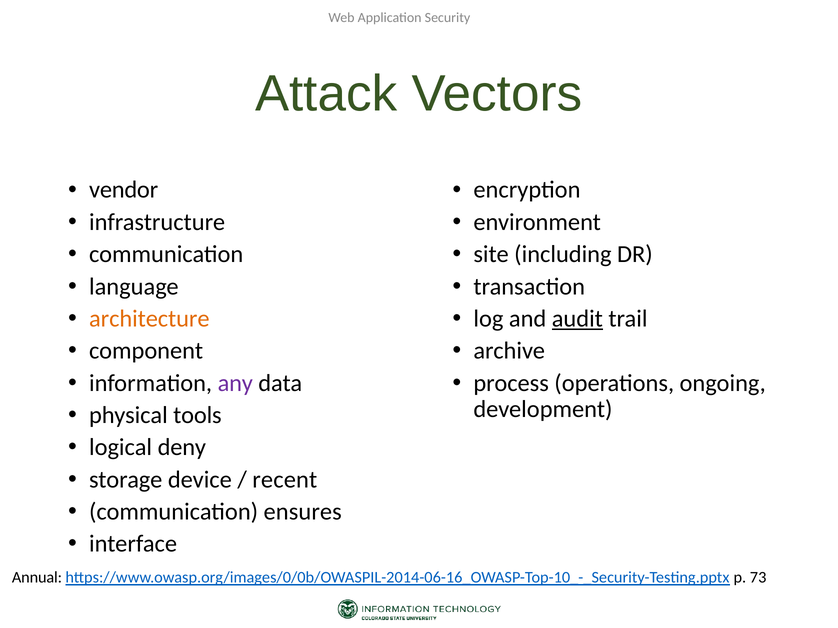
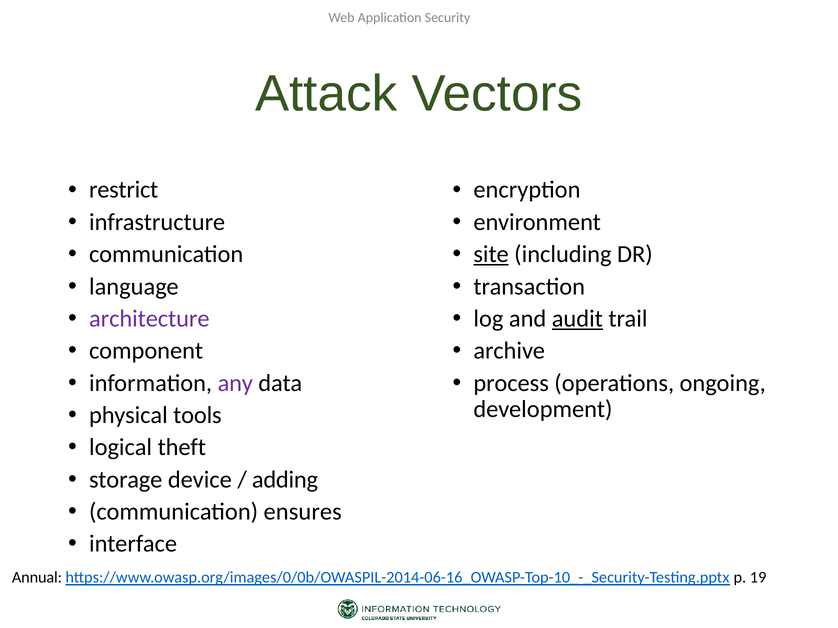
vendor: vendor -> restrict (124, 190)
site underline: none -> present (491, 254)
architecture colour: orange -> purple (149, 319)
deny: deny -> theft (182, 448)
recent: recent -> adding (285, 480)
73: 73 -> 19 (758, 578)
